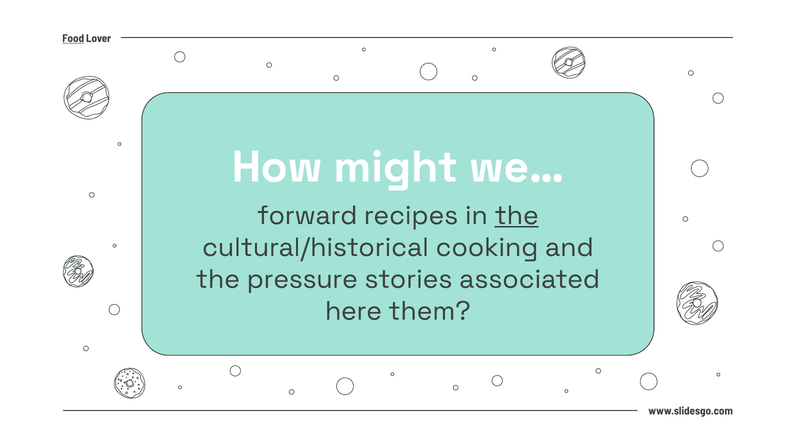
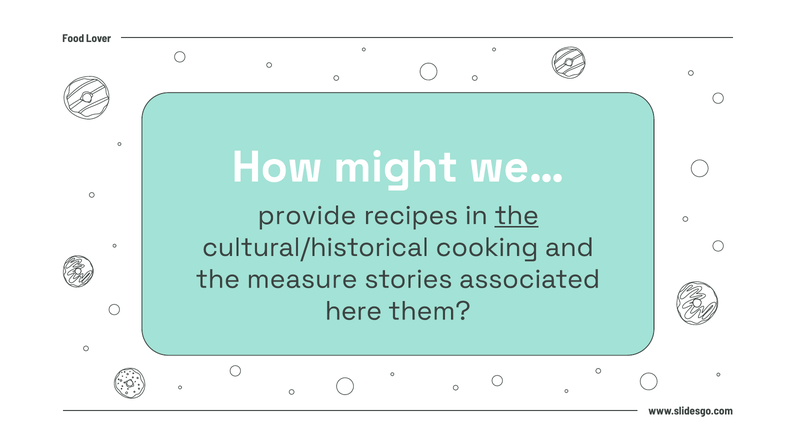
Food underline: present -> none (73, 39)
forward: forward -> provide (307, 215)
pressure: pressure -> measure (302, 279)
